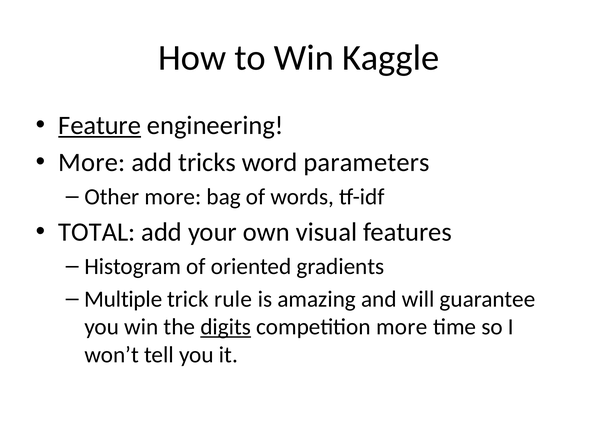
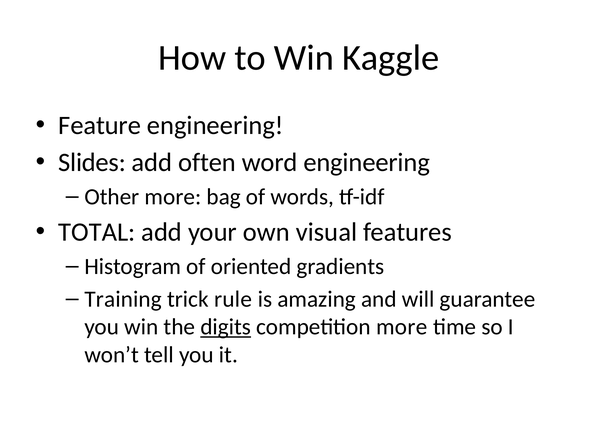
Feature underline: present -> none (100, 125)
More: More -> Slides (92, 163)
tricks: tricks -> often (207, 163)
word parameters: parameters -> engineering (367, 163)
Multiple: Multiple -> Training (123, 299)
